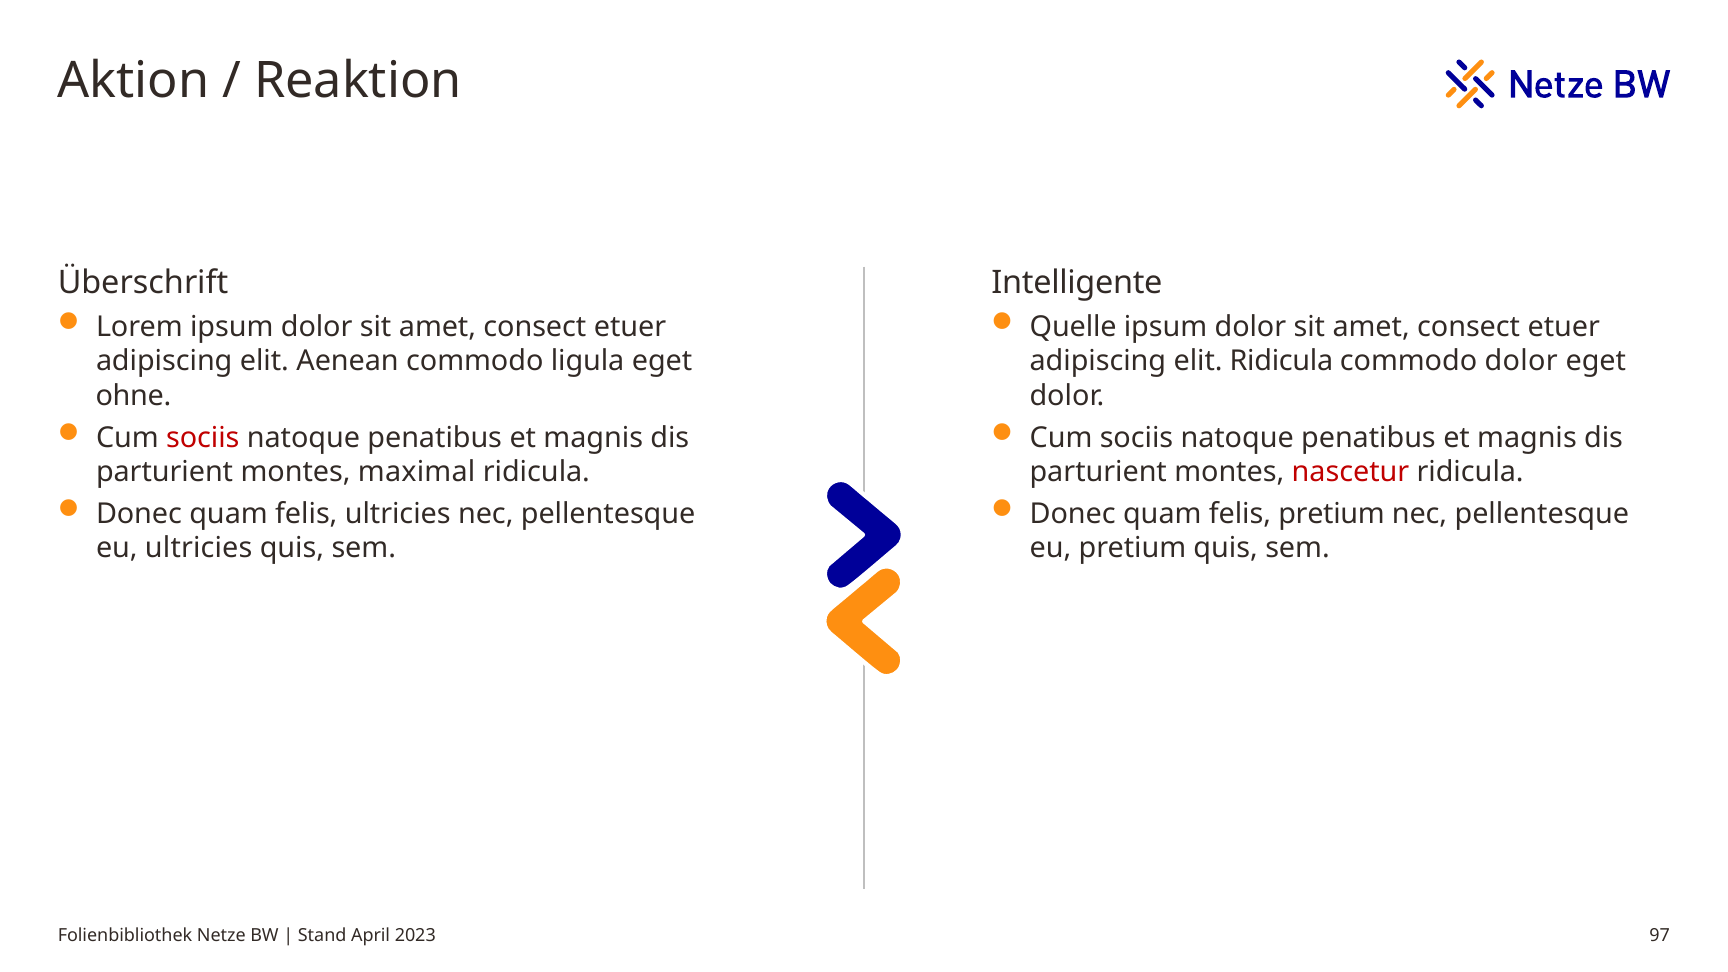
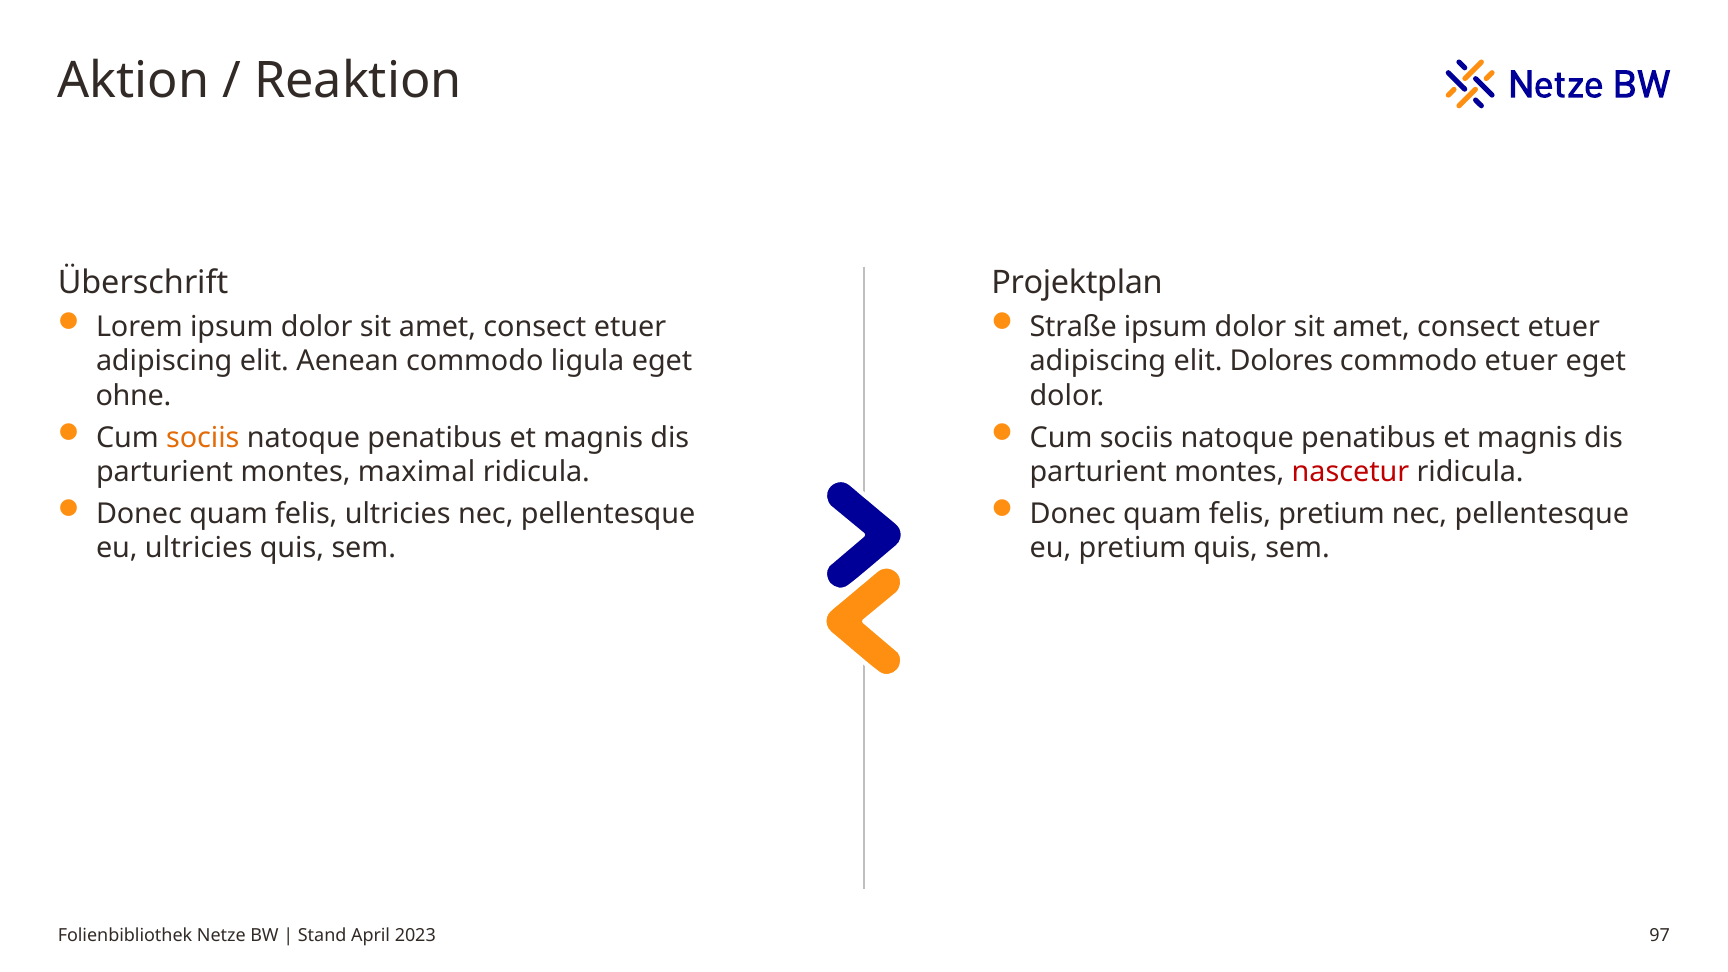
Intelligente: Intelligente -> Projektplan (1077, 283)
Quelle: Quelle -> Straße (1073, 327)
elit Ridicula: Ridicula -> Dolores (1281, 361)
commodo dolor: dolor -> etuer (1521, 361)
sociis colour: red -> orange (203, 438)
